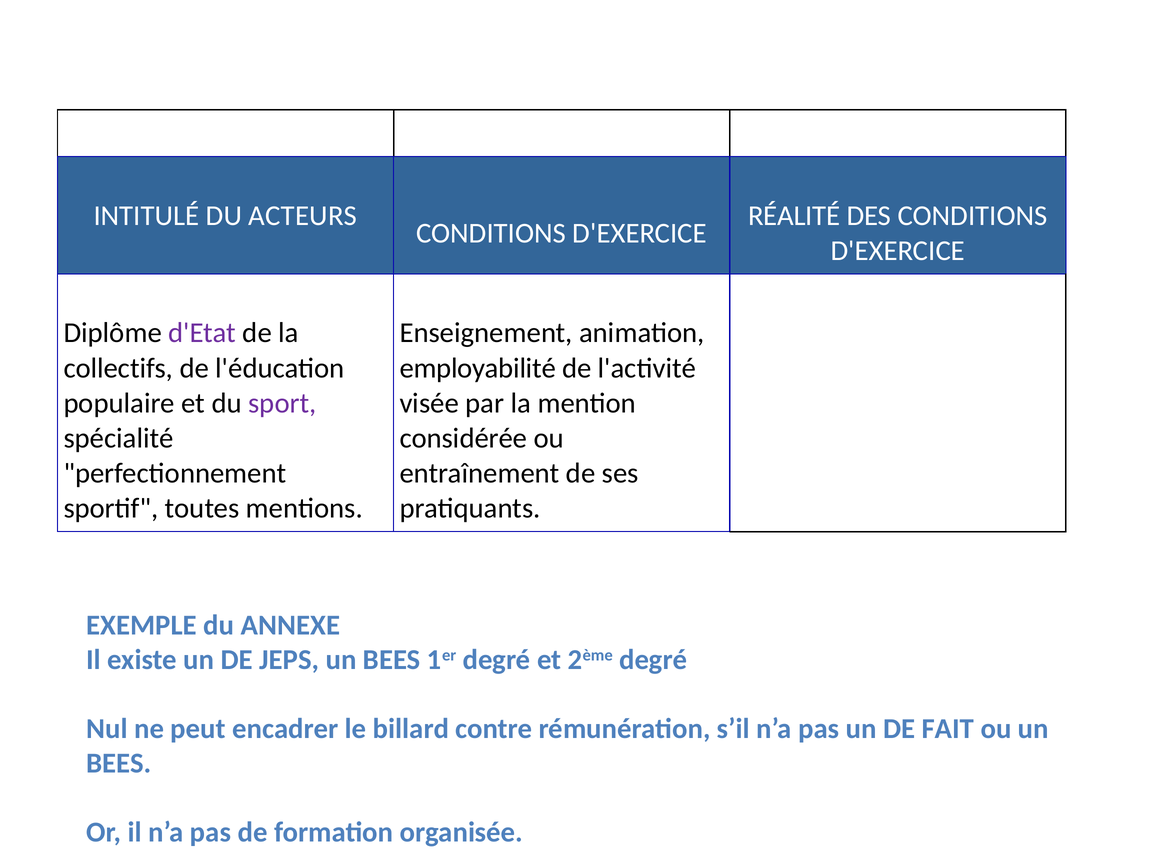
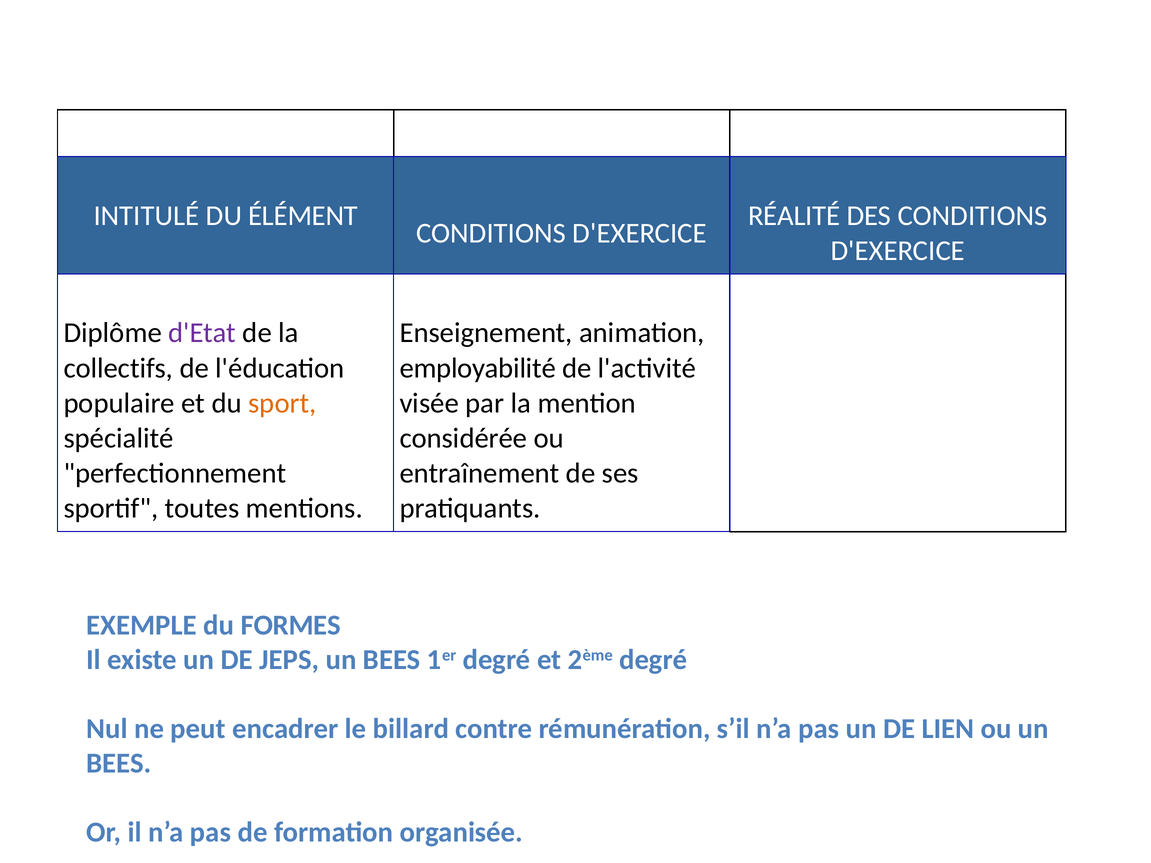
ACTEURS: ACTEURS -> ÉLÉMENT (303, 216)
sport colour: purple -> orange (282, 403)
ANNEXE: ANNEXE -> FORMES (291, 625)
FAIT: FAIT -> LIEN (948, 729)
